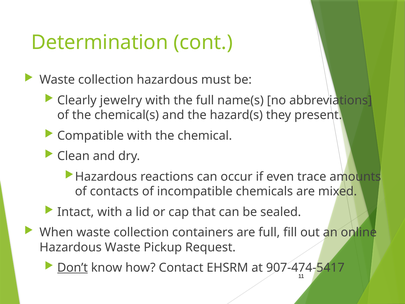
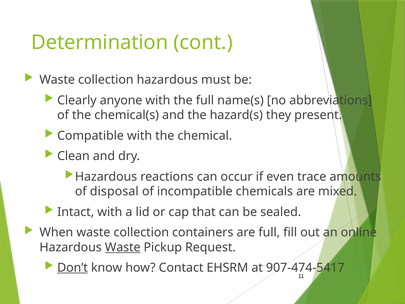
jewelry: jewelry -> anyone (121, 100)
contacts: contacts -> disposal (114, 191)
Waste underline: none -> present (123, 247)
